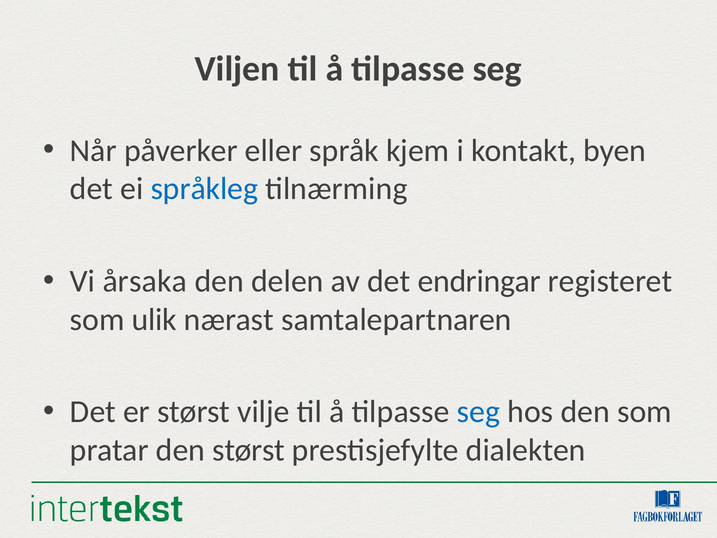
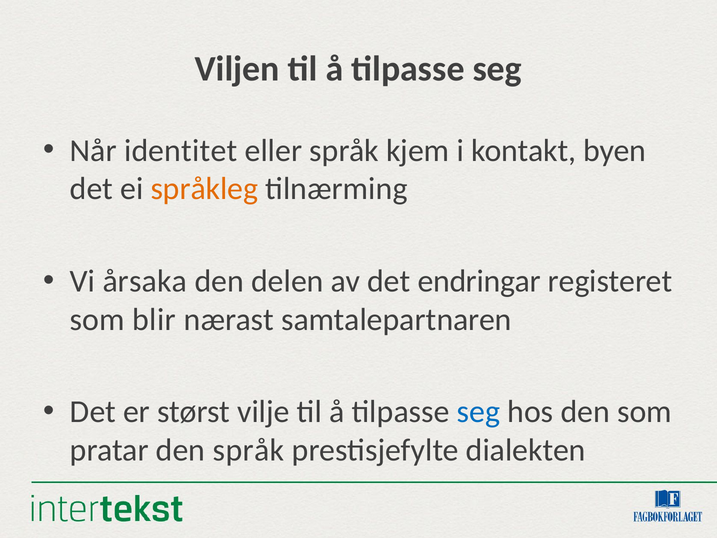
påverker: påverker -> identitet (181, 150)
språkleg colour: blue -> orange (204, 189)
ulik: ulik -> blir (154, 319)
den størst: størst -> språk (248, 450)
